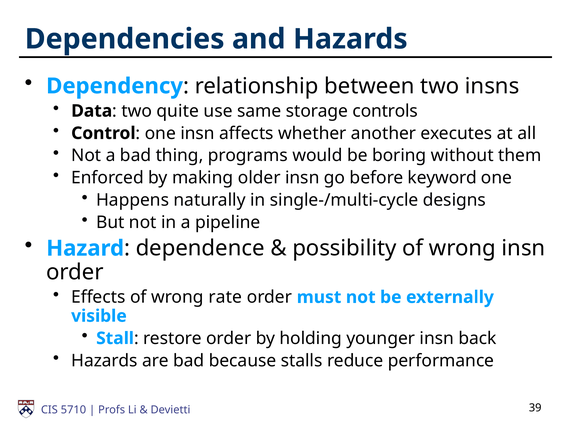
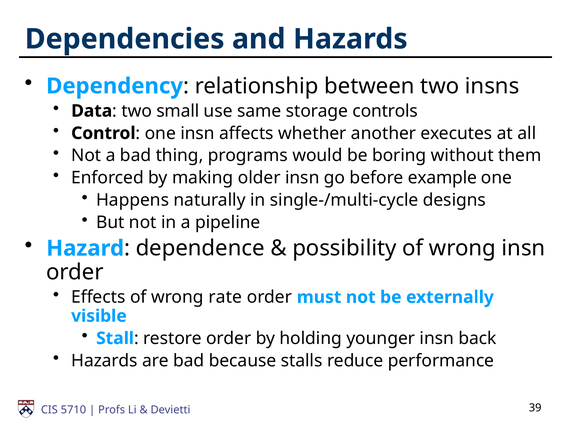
quite: quite -> small (178, 111)
keyword: keyword -> example (442, 178)
